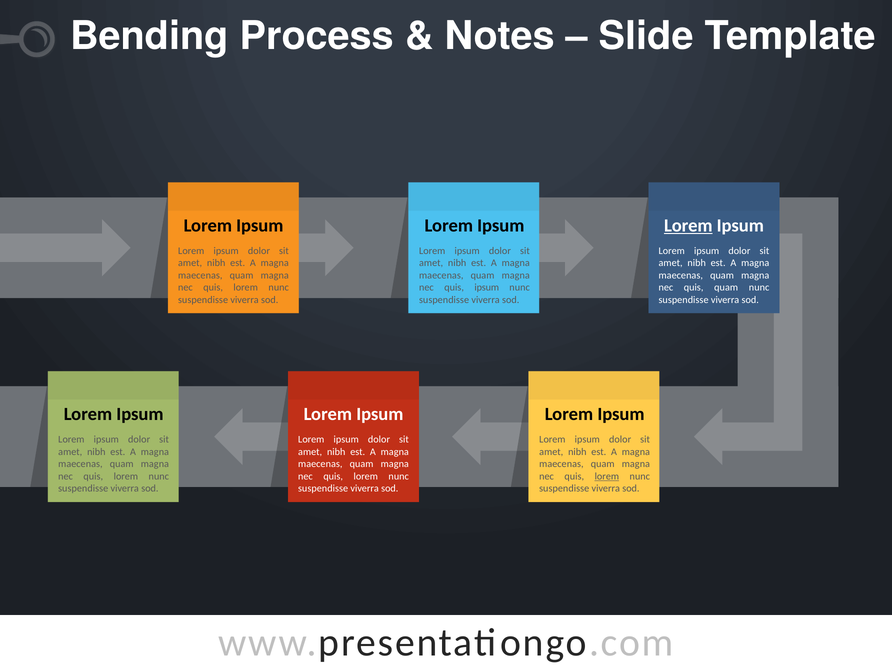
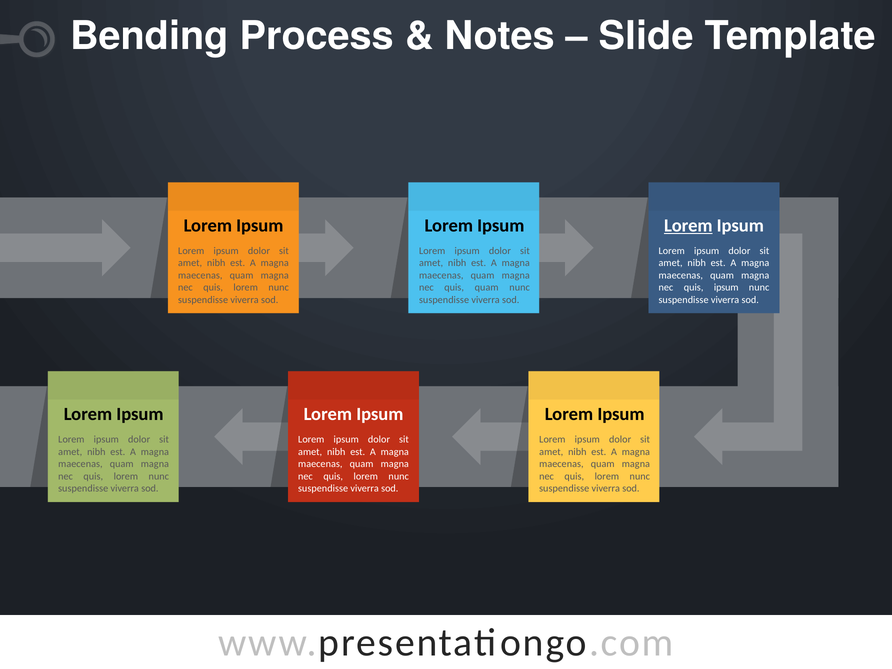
quis ipsum: ipsum -> quam (487, 287)
quis quam: quam -> ipsum (726, 287)
lorem underline: present -> none (607, 476)
